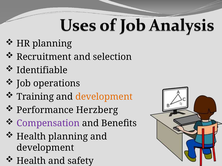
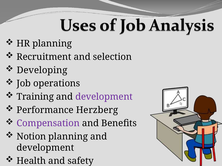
Identifiable: Identifiable -> Developing (42, 70)
development colour: orange -> purple (104, 97)
Health: Health -> Notion (31, 137)
